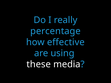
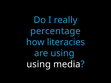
effective: effective -> literacies (66, 42)
these: these -> using (39, 64)
